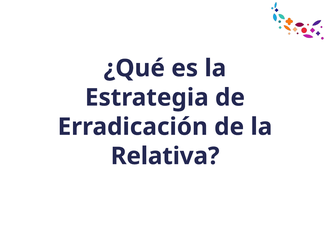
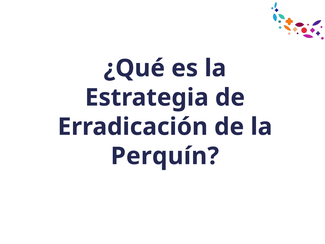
Relativa: Relativa -> Perquín (165, 156)
